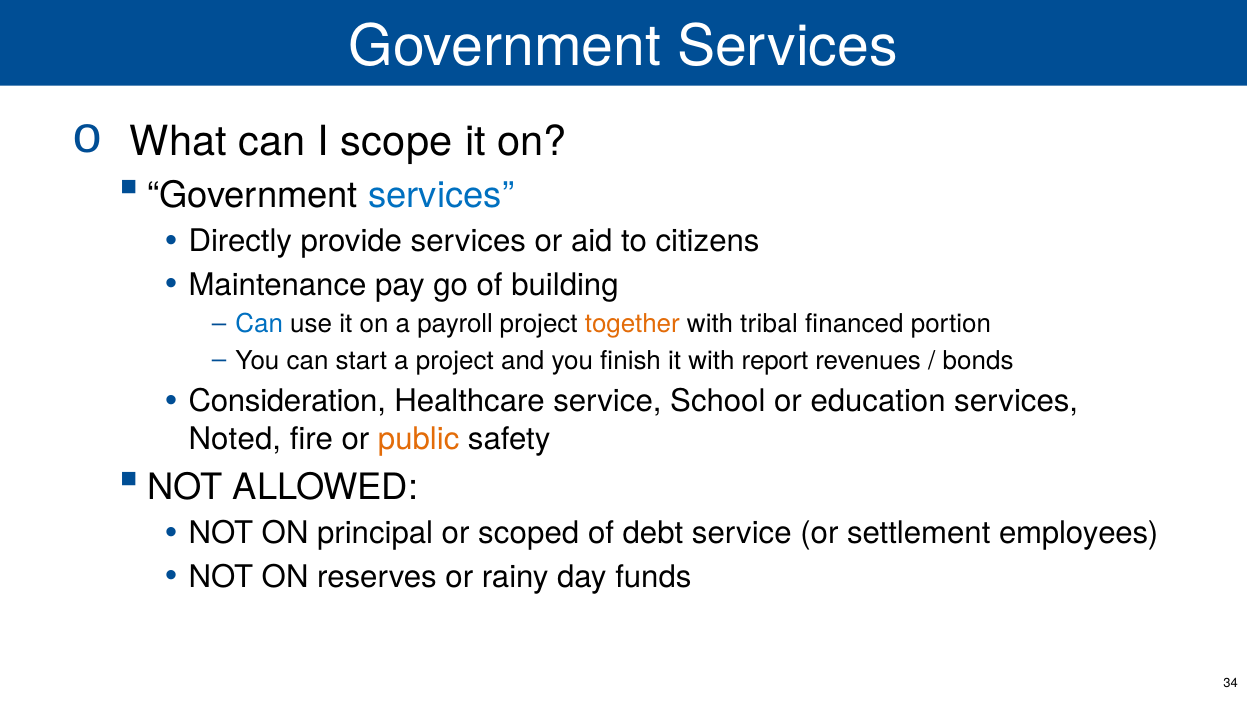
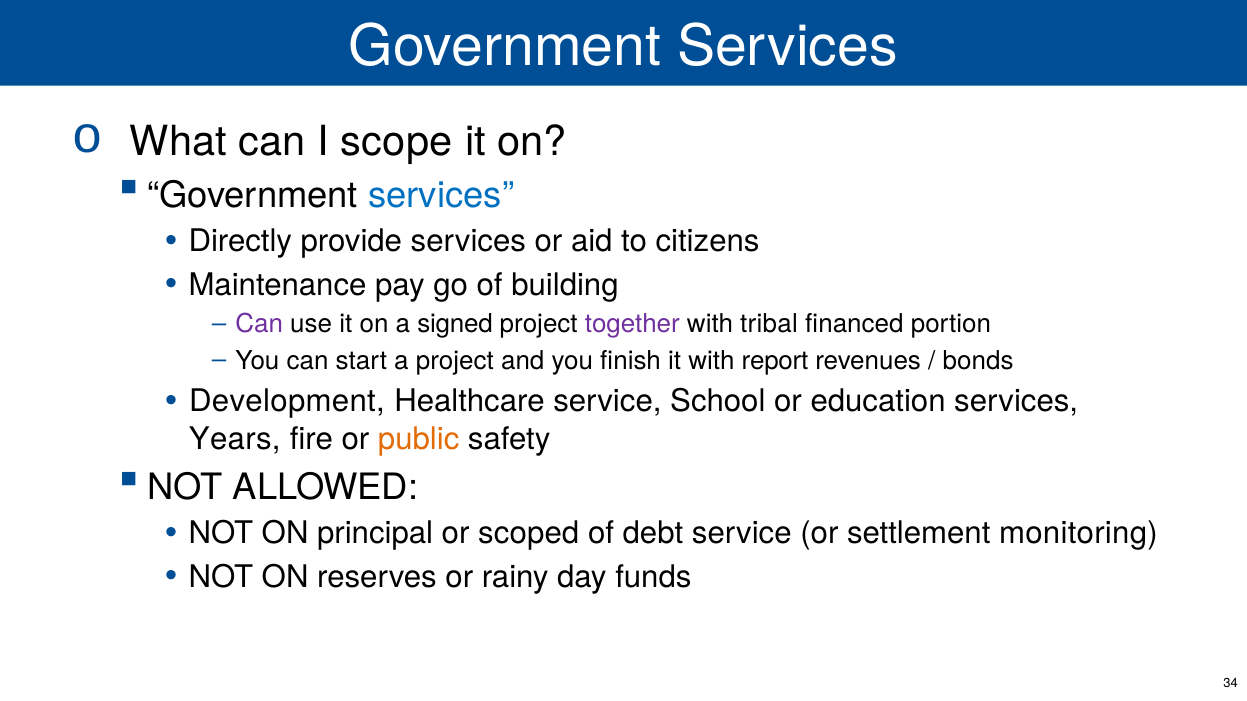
Can colour: blue -> purple (259, 324)
payroll: payroll -> signed (455, 324)
together colour: orange -> purple (632, 324)
Consideration: Consideration -> Development (287, 402)
Noted: Noted -> Years (235, 439)
employees: employees -> monitoring (1078, 534)
